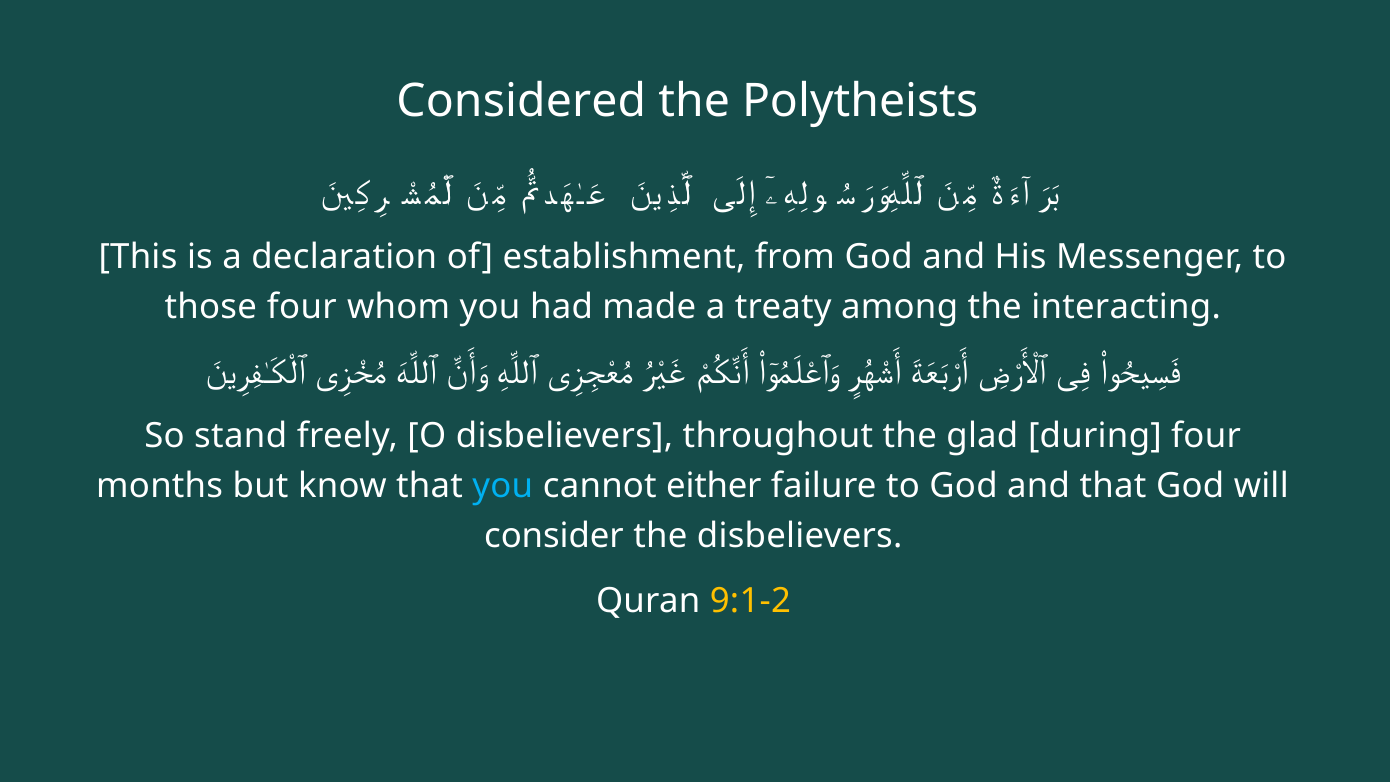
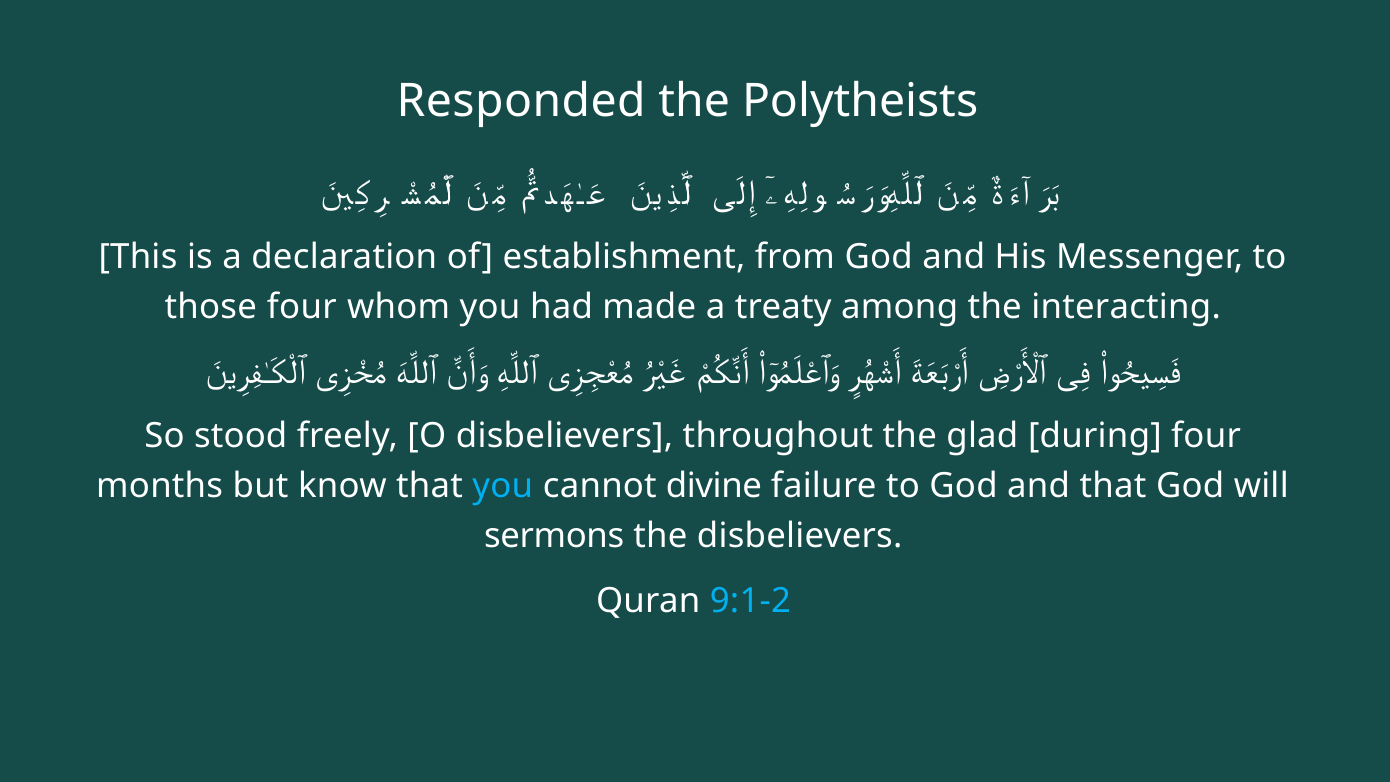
Considered: Considered -> Responded (521, 102)
stand: stand -> stood (241, 436)
either: either -> divine (714, 486)
consider: consider -> sermons (554, 536)
9:1-2 colour: yellow -> light blue (750, 601)
